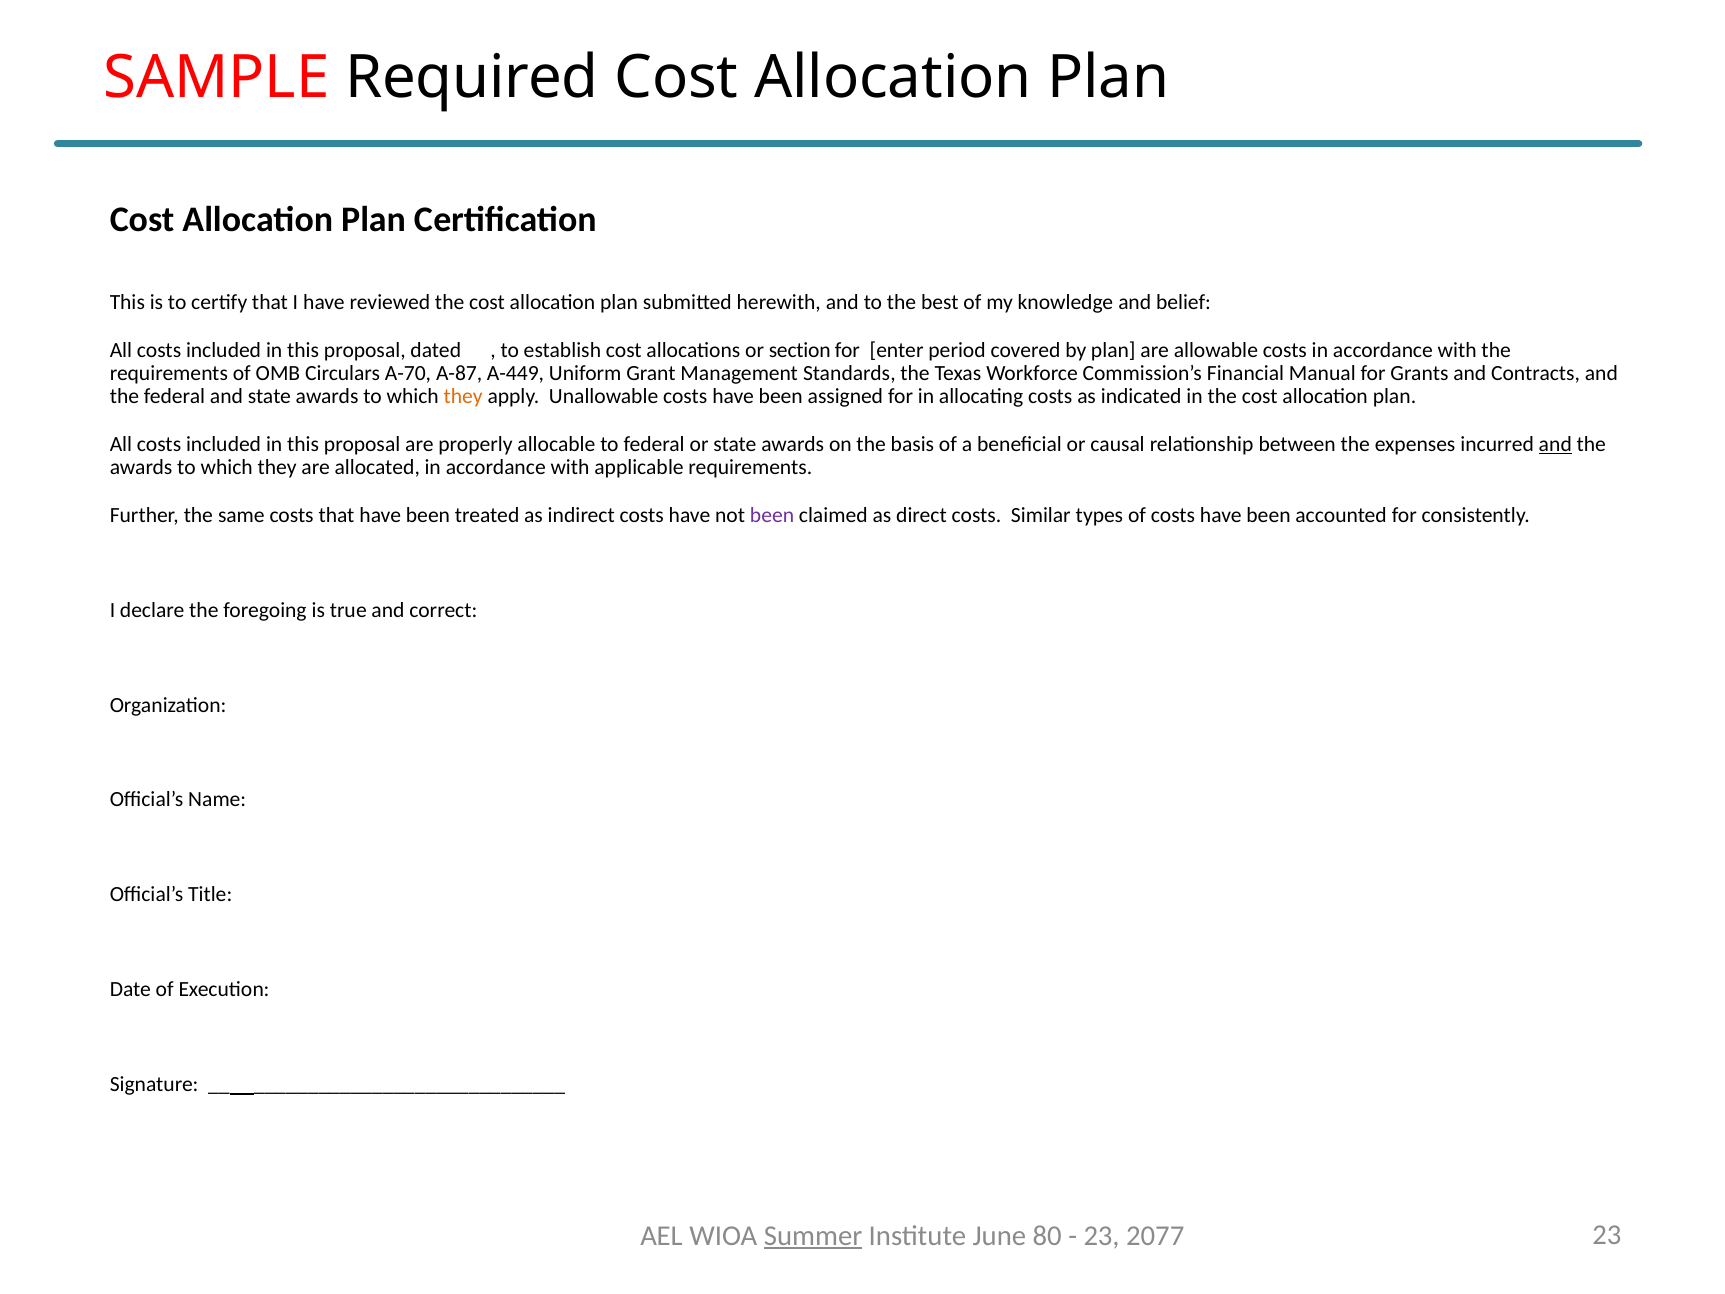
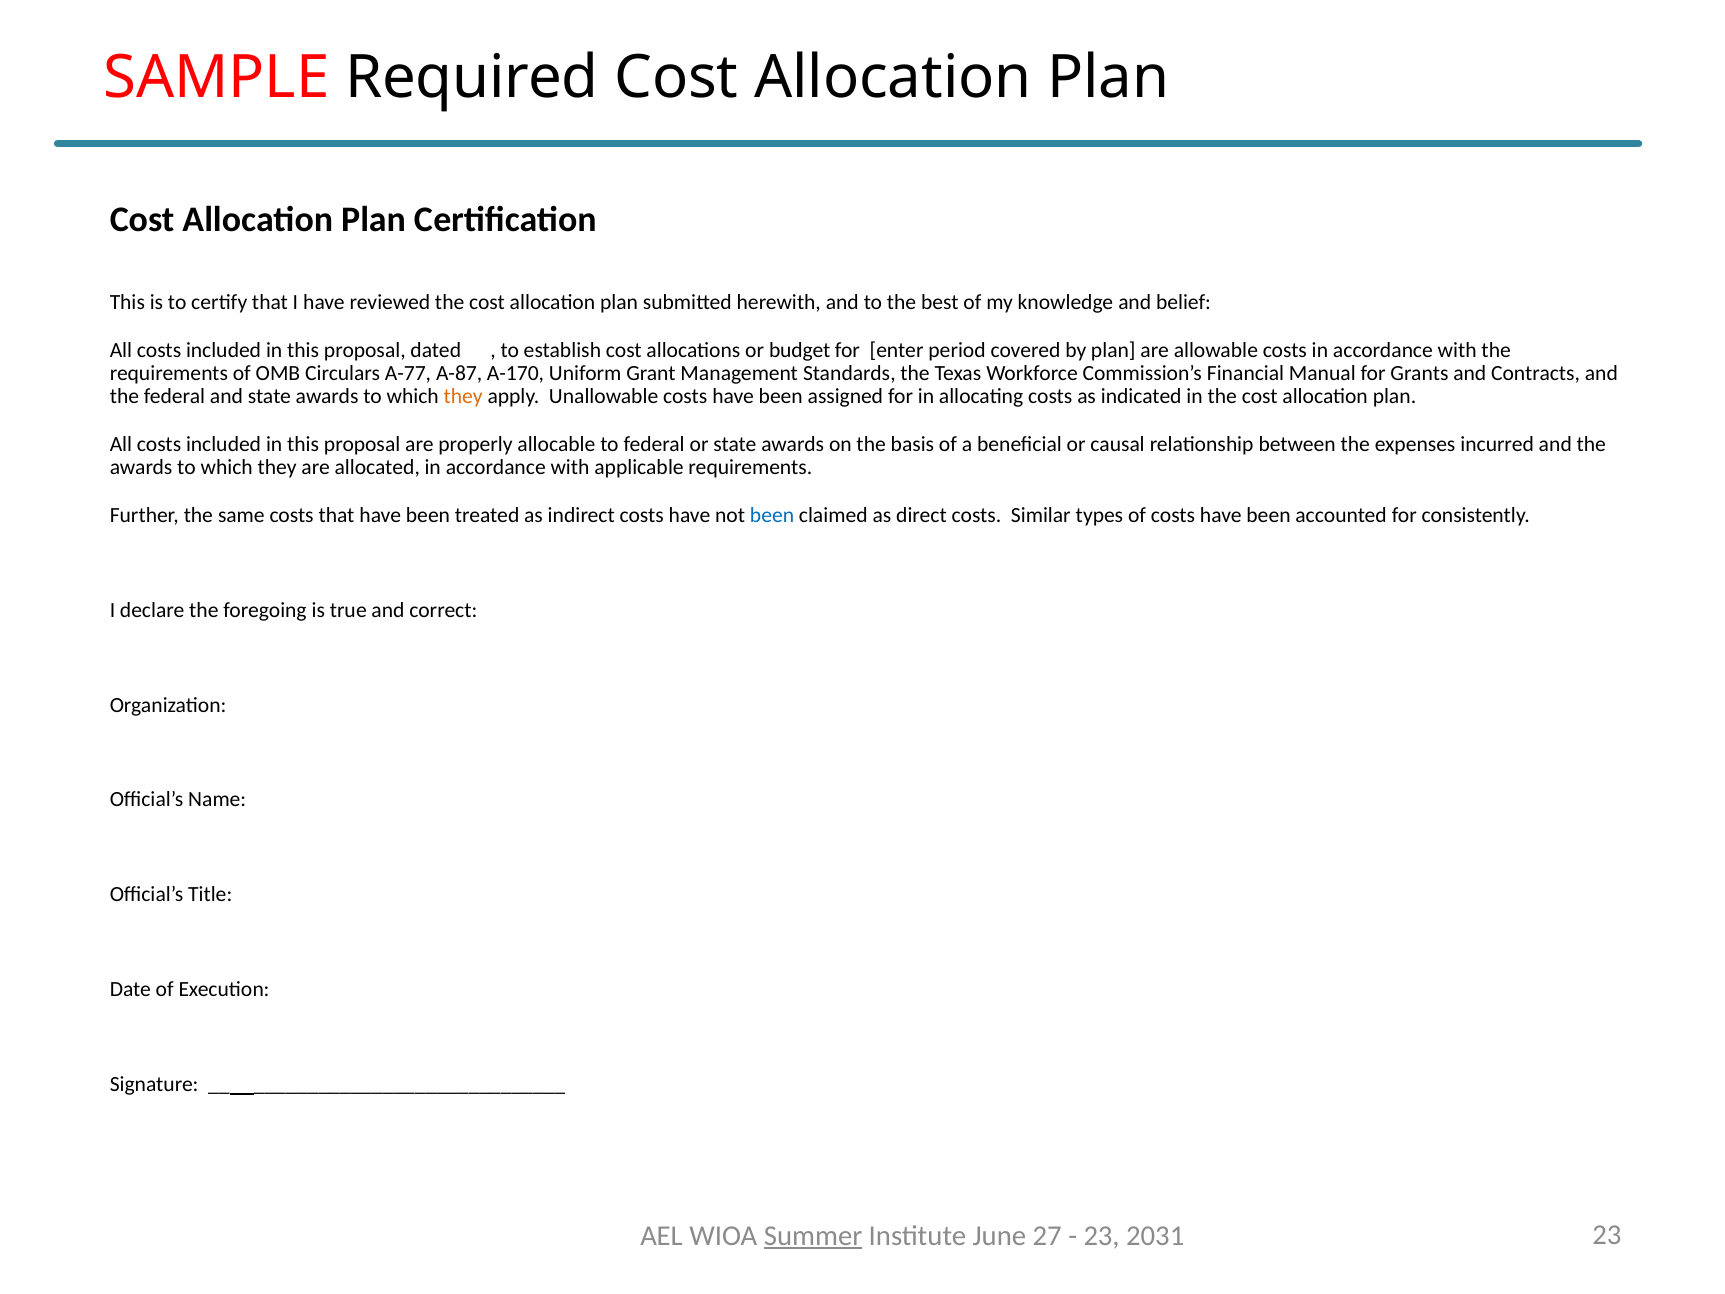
section: section -> budget (800, 350)
A-70: A-70 -> A-77 (408, 373)
A-449: A-449 -> A-170 (515, 373)
and underline: present -> none (1555, 444)
been colour: purple -> blue (772, 515)
80: 80 -> 27 (1047, 1236)
2077: 2077 -> 2031 (1155, 1236)
